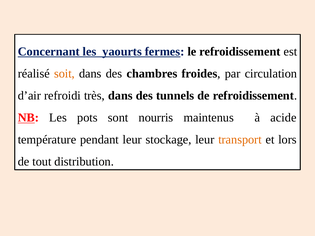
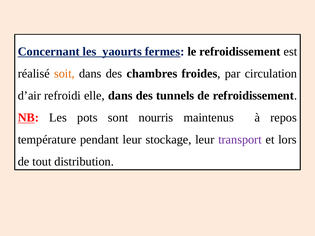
très: très -> elle (94, 96)
acide: acide -> repos (284, 118)
transport colour: orange -> purple (240, 140)
